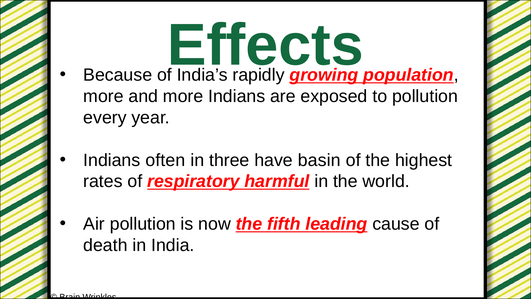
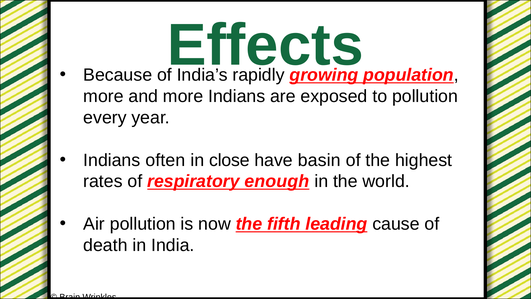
three: three -> close (229, 160)
harmful: harmful -> enough (277, 181)
